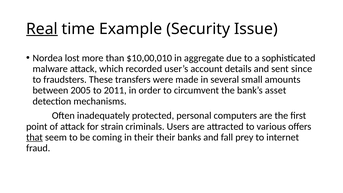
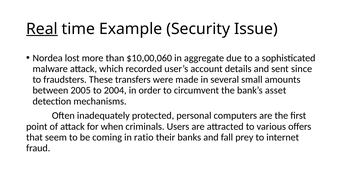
$10,00,010: $10,00,010 -> $10,00,060 (149, 58)
2011: 2011 -> 2004 (115, 90)
strain: strain -> when (112, 126)
that underline: present -> none (34, 137)
in their: their -> ratio (144, 137)
